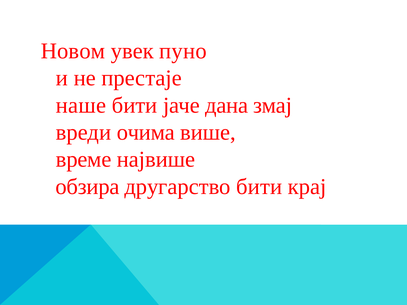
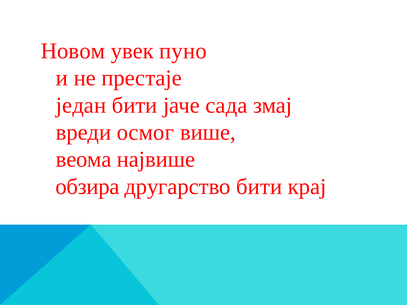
наше: наше -> један (81, 105)
дана: дана -> сада (226, 105)
очима: очима -> осмог (146, 132)
време: време -> веома (84, 160)
